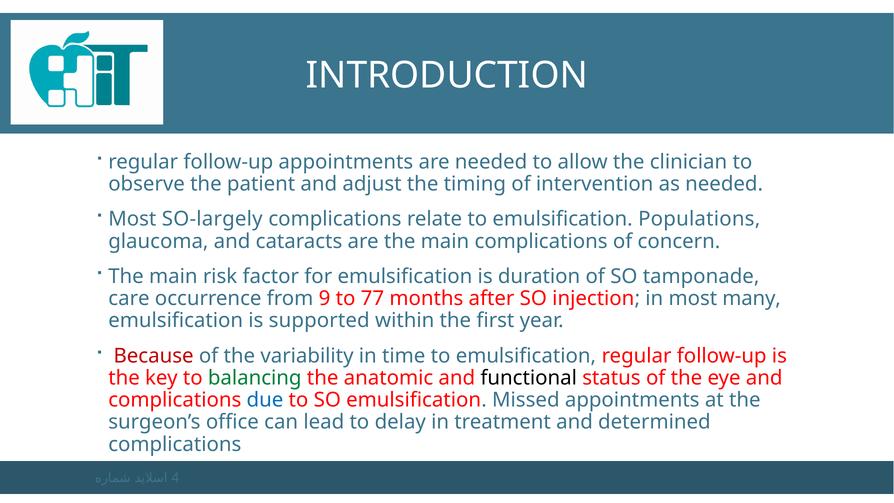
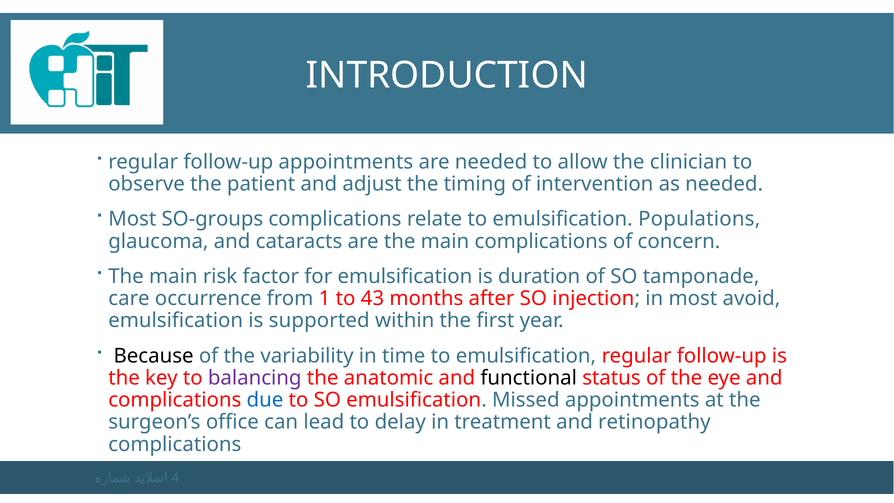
SO-largely: SO-largely -> SO-groups (212, 219)
9: 9 -> 1 (325, 298)
77: 77 -> 43 (372, 298)
many: many -> avoid (751, 298)
Because colour: red -> black (154, 356)
balancing colour: green -> purple (255, 378)
determined: determined -> retinopathy (654, 422)
